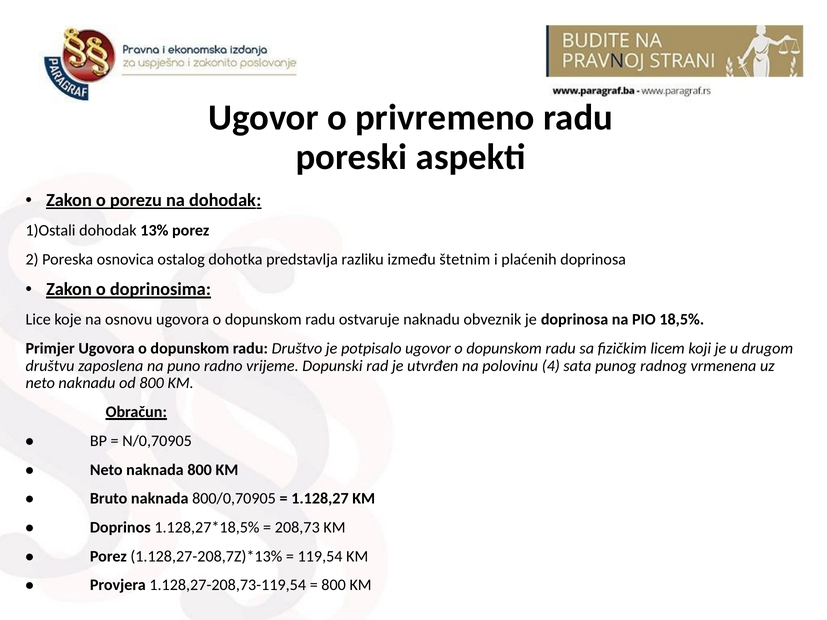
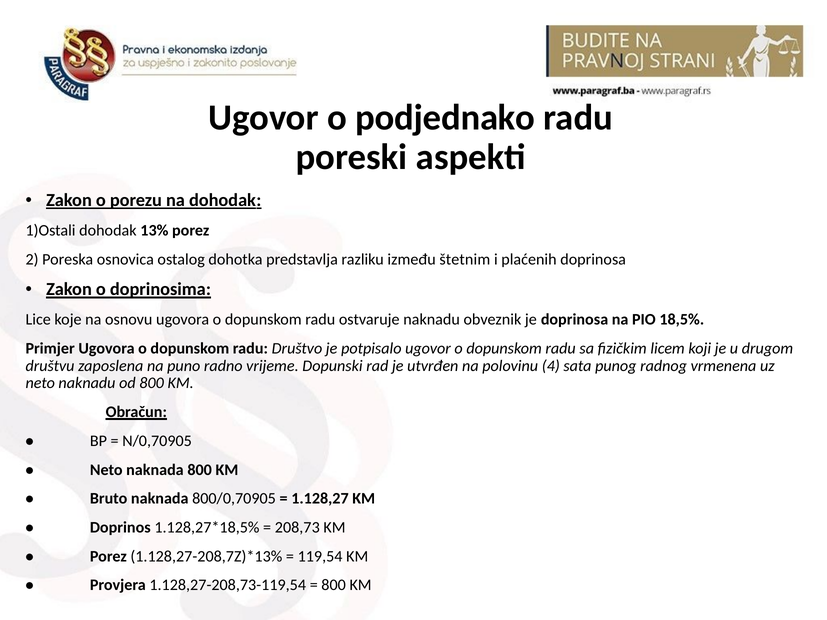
privremeno: privremeno -> podjednako (445, 117)
